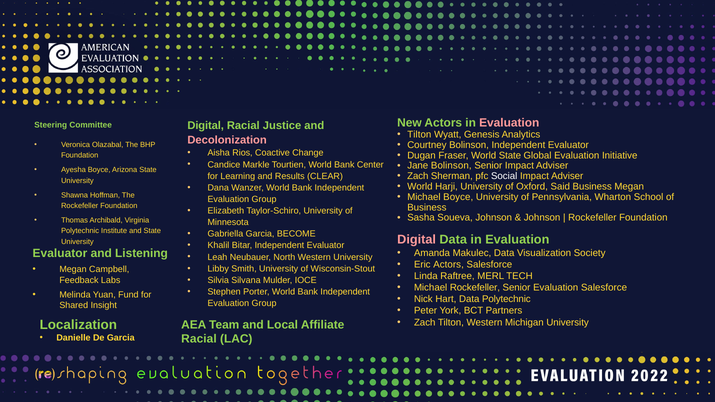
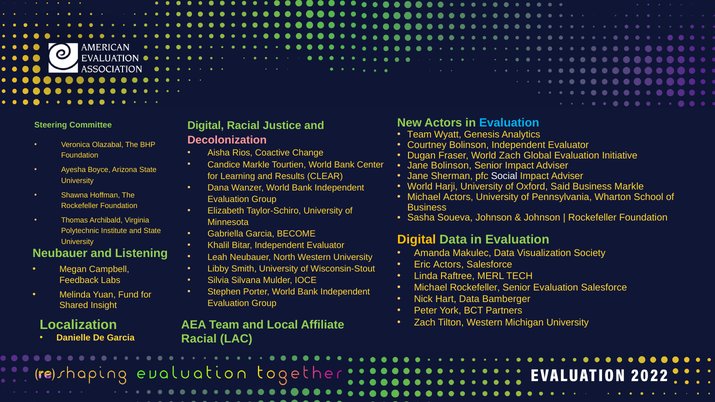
Evaluation colour: pink -> light blue (509, 123)
Tilton: Tilton -> Team (419, 135)
World State: State -> Zach (510, 155)
Zach: Zach -> Jane (418, 176)
Business Megan: Megan -> Markle (629, 187)
Michael Boyce: Boyce -> Actors (458, 197)
Digital colour: pink -> yellow (417, 240)
Evaluator: Evaluator -> Neubauer (60, 254)
Data Polytechnic: Polytechnic -> Bamberger (506, 299)
